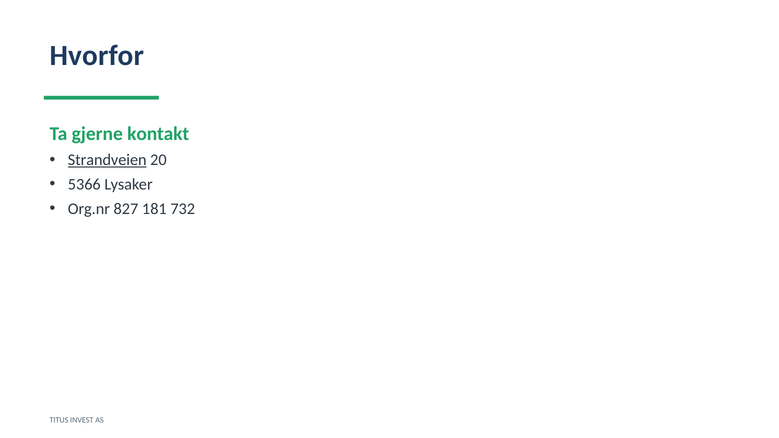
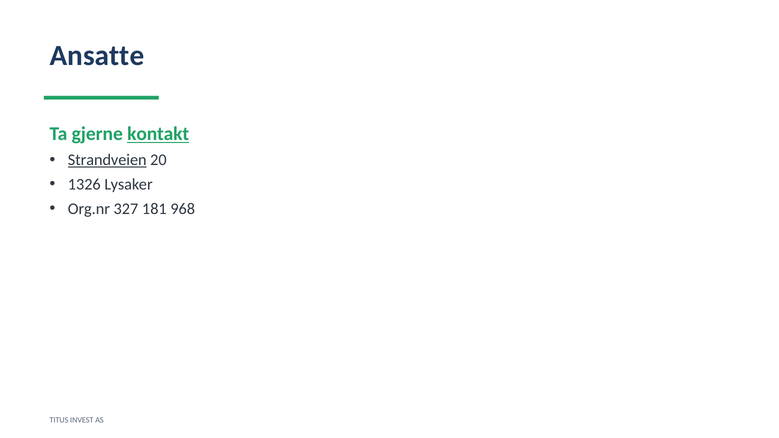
Hvorfor: Hvorfor -> Ansatte (97, 56)
kontakt underline: none -> present (158, 134)
5366: 5366 -> 1326 (84, 185)
827: 827 -> 327 (126, 209)
732: 732 -> 968 (183, 209)
